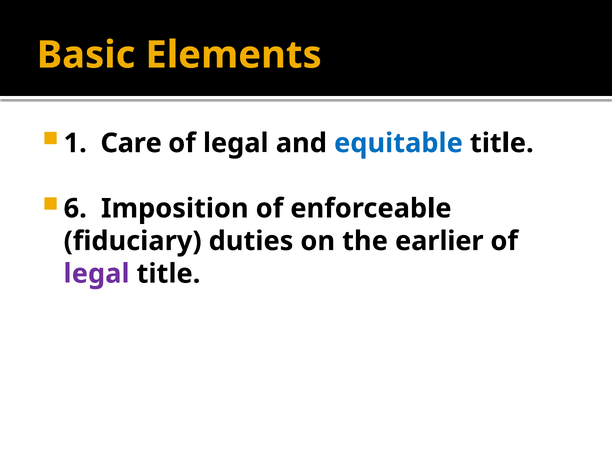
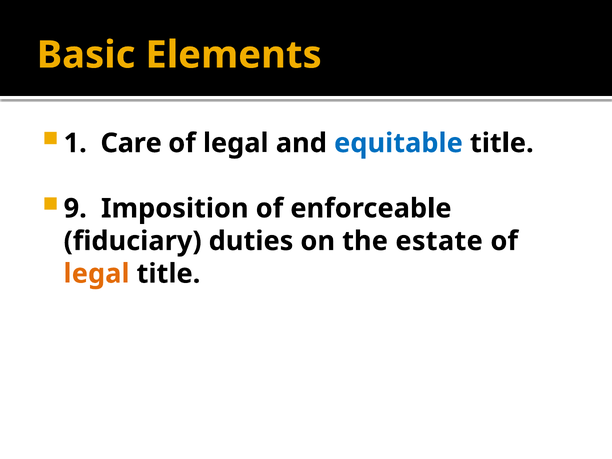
6: 6 -> 9 (75, 208)
earlier: earlier -> estate (439, 241)
legal colour: purple -> orange (97, 274)
